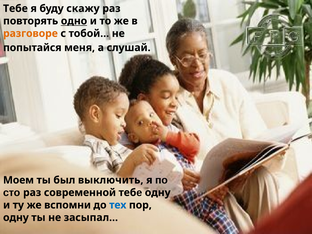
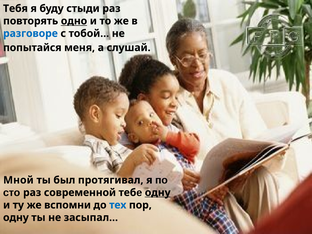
Тебе: Тебе -> Тебя (15, 8)
скажу: скажу -> стыди (83, 8)
разговоре colour: orange -> blue (30, 33)
Моем: Моем -> Мной (18, 180)
выключить: выключить -> протягивал (111, 180)
одну underline: none -> present (158, 193)
